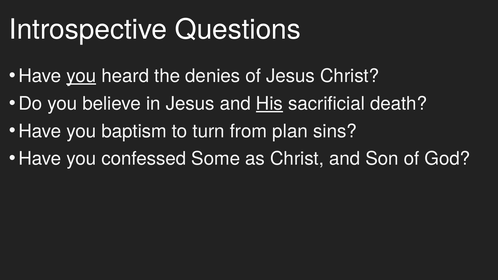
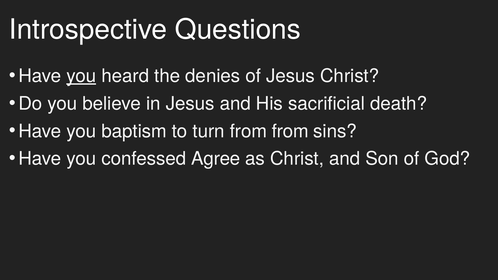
His underline: present -> none (269, 104)
from plan: plan -> from (290, 131)
Some: Some -> Agree (216, 159)
